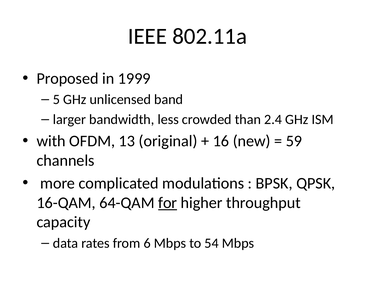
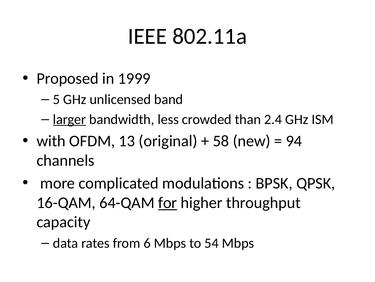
larger underline: none -> present (70, 119)
16: 16 -> 58 (221, 141)
59: 59 -> 94 (294, 141)
